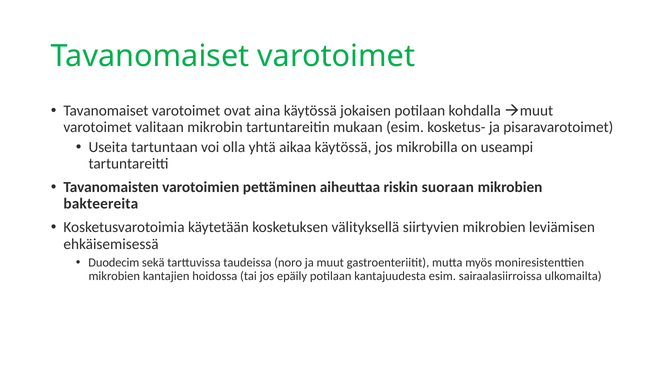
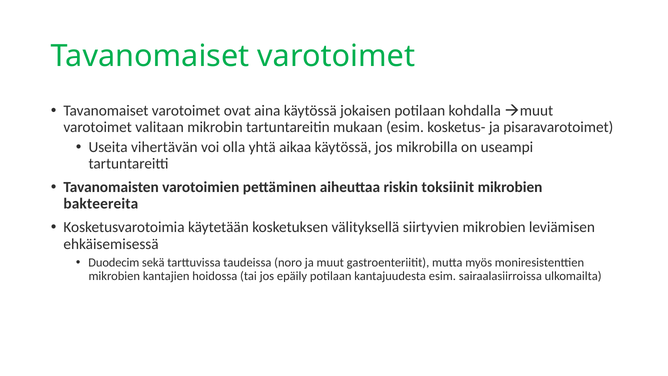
tartuntaan: tartuntaan -> vihertävän (164, 147)
suoraan: suoraan -> toksiinit (448, 187)
